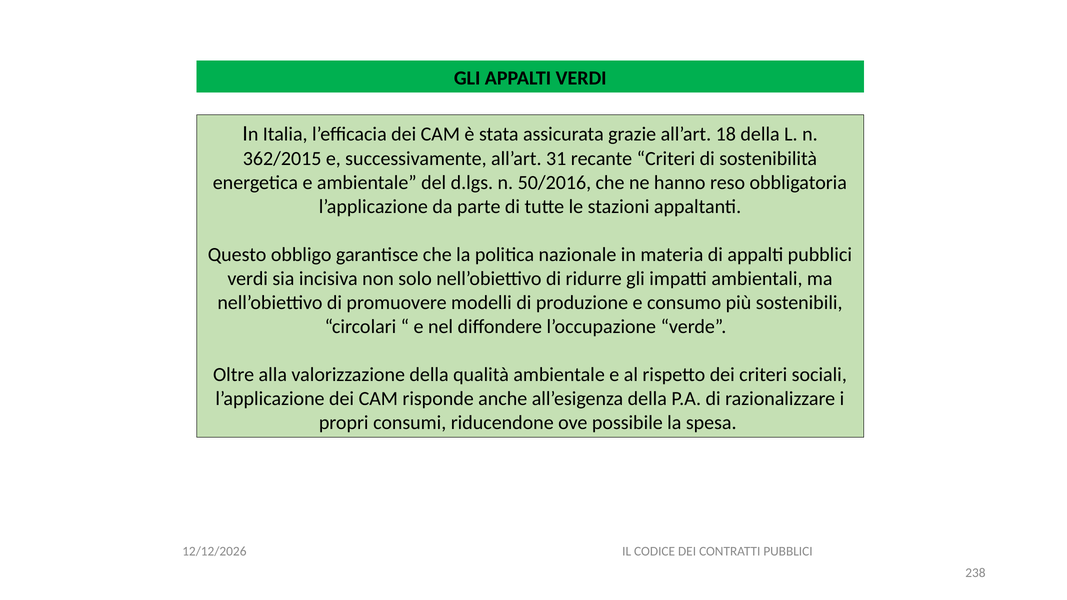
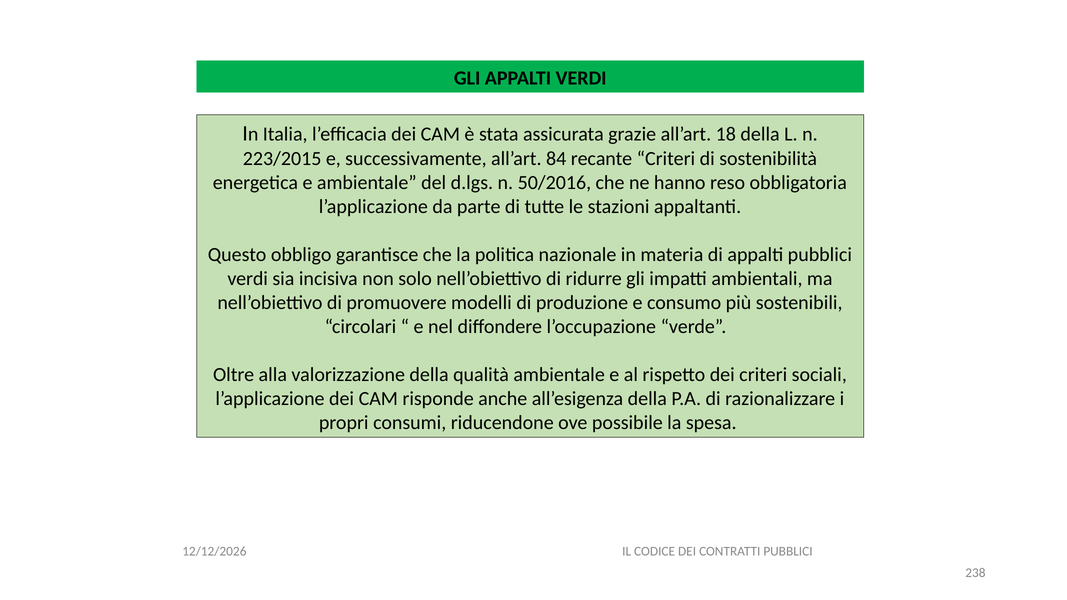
362/2015: 362/2015 -> 223/2015 (282, 159)
31: 31 -> 84 (556, 159)
